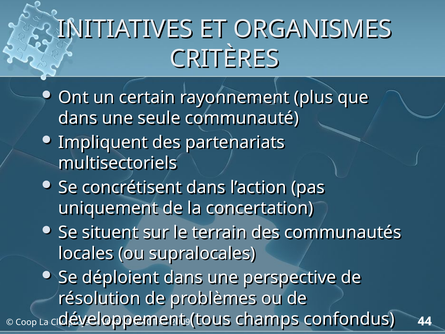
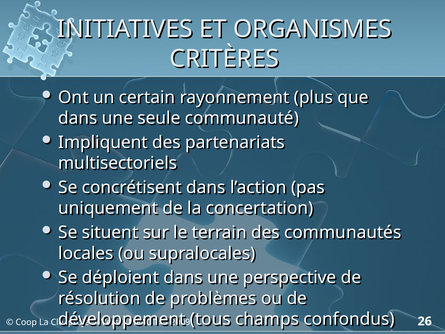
44: 44 -> 26 (425, 321)
